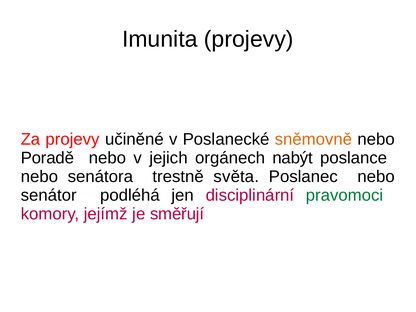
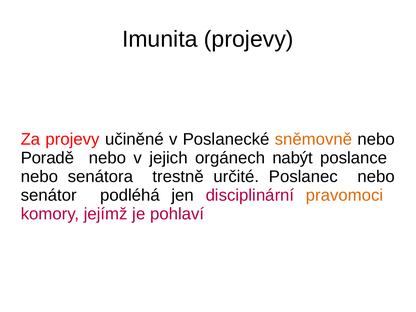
světa: světa -> určité (236, 177)
pravomoci colour: green -> orange (345, 195)
směřují: směřují -> pohlaví (177, 214)
